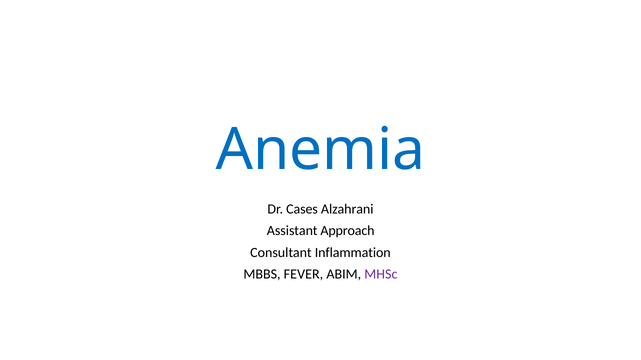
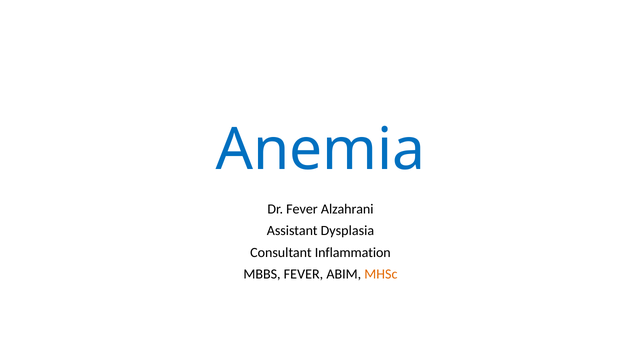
Dr Cases: Cases -> Fever (302, 209)
Approach: Approach -> Dysplasia (347, 231)
MHSc colour: purple -> orange (381, 275)
